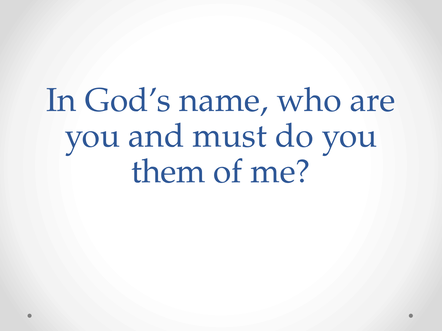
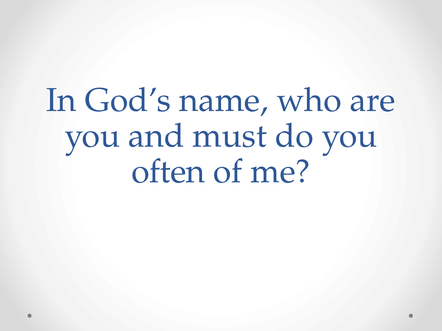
them: them -> often (168, 172)
